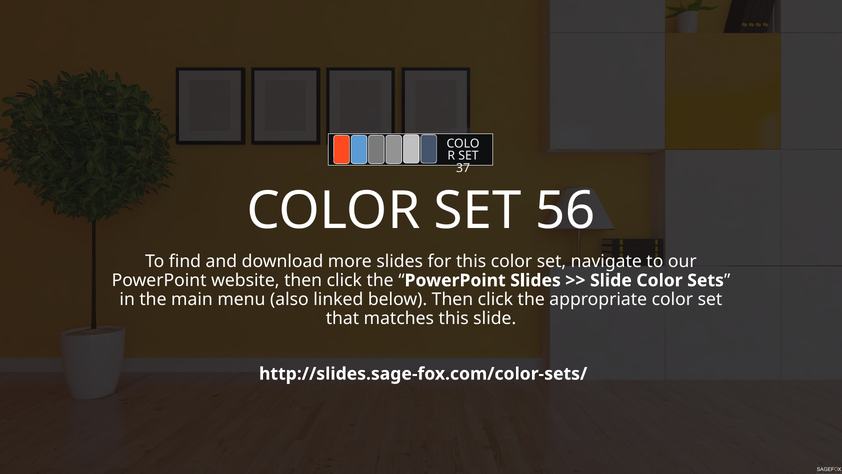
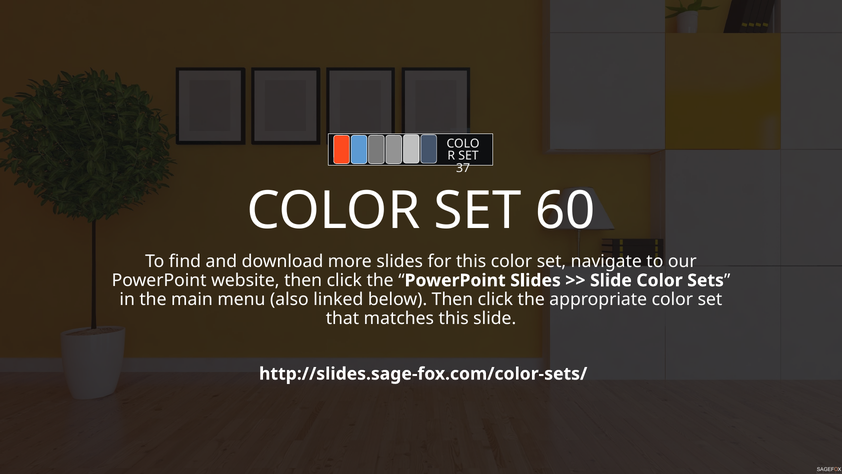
56: 56 -> 60 (565, 210)
